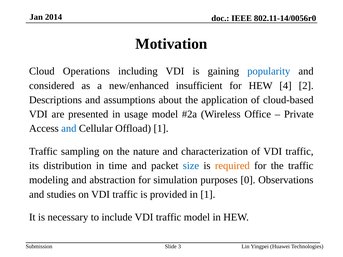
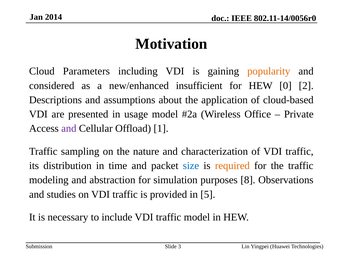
Operations: Operations -> Parameters (86, 71)
popularity colour: blue -> orange (269, 71)
4: 4 -> 0 (286, 86)
and colour: blue -> purple (69, 129)
0: 0 -> 8 (248, 180)
in 1: 1 -> 5 (208, 195)
